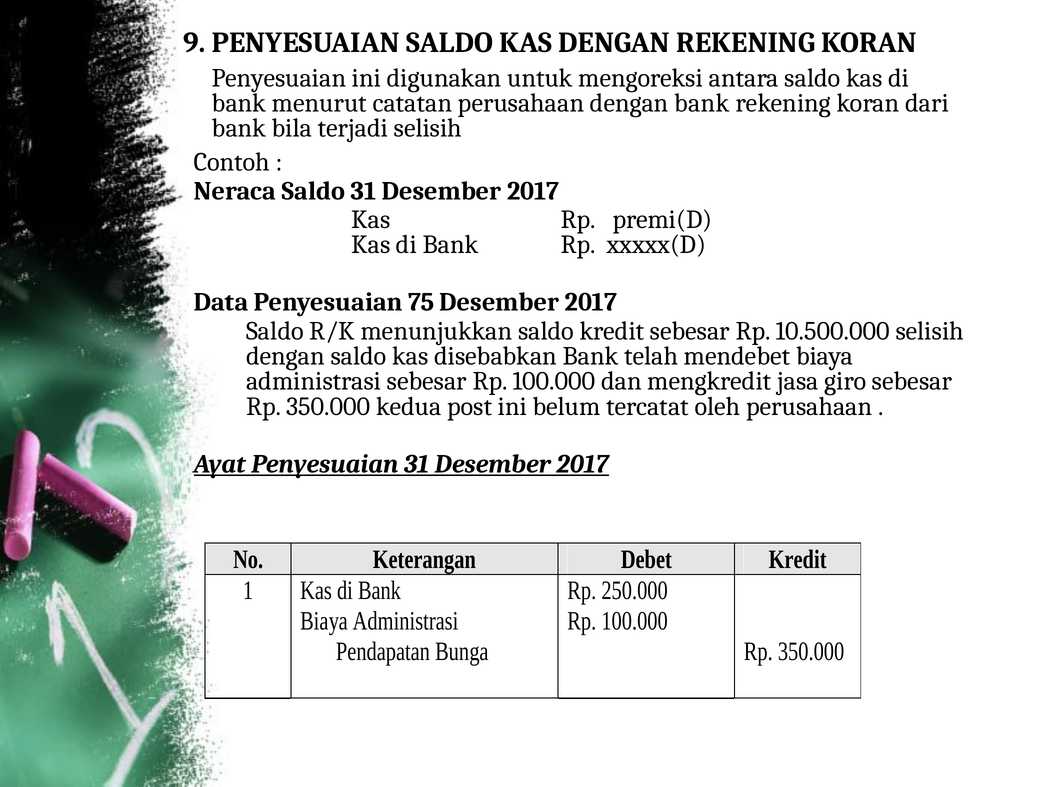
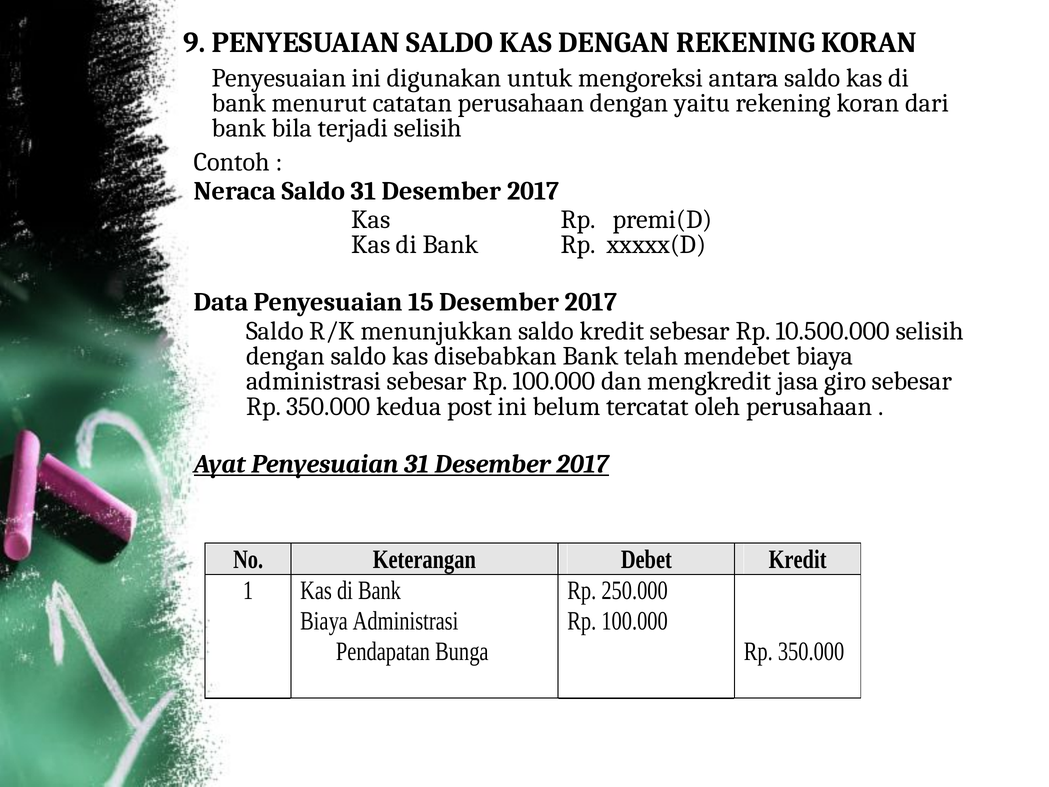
dengan bank: bank -> yaitu (702, 103)
75: 75 -> 15 (421, 302)
